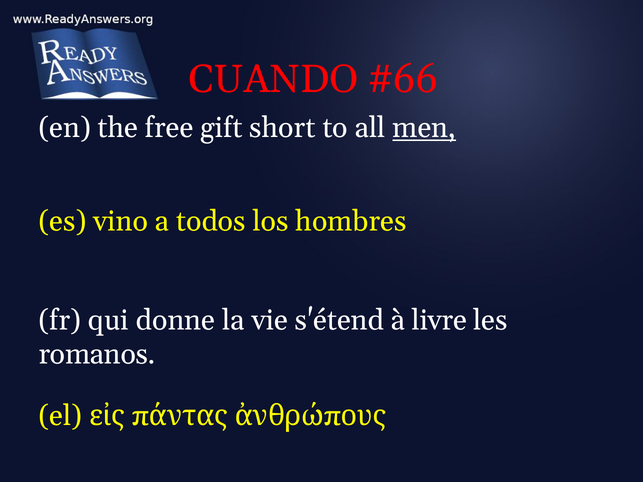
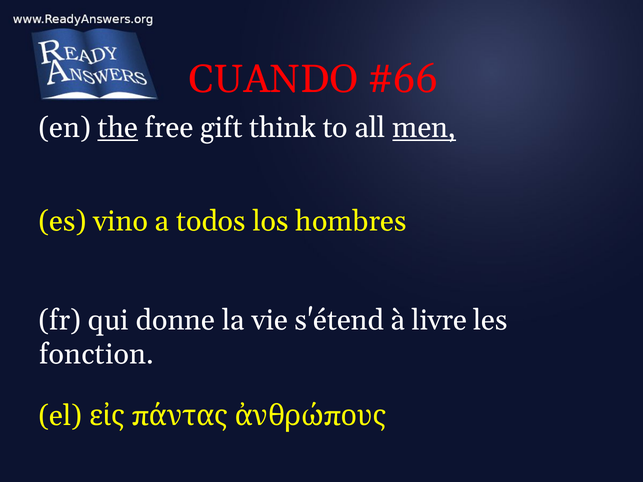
the underline: none -> present (118, 128)
short: short -> think (283, 128)
romanos: romanos -> fonction (97, 355)
